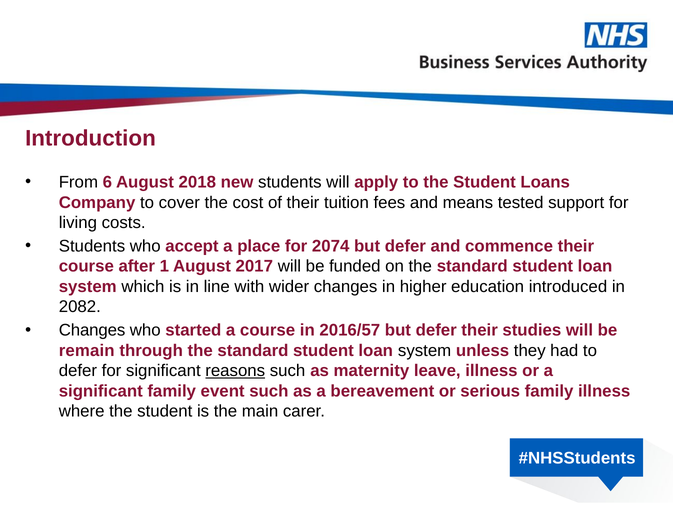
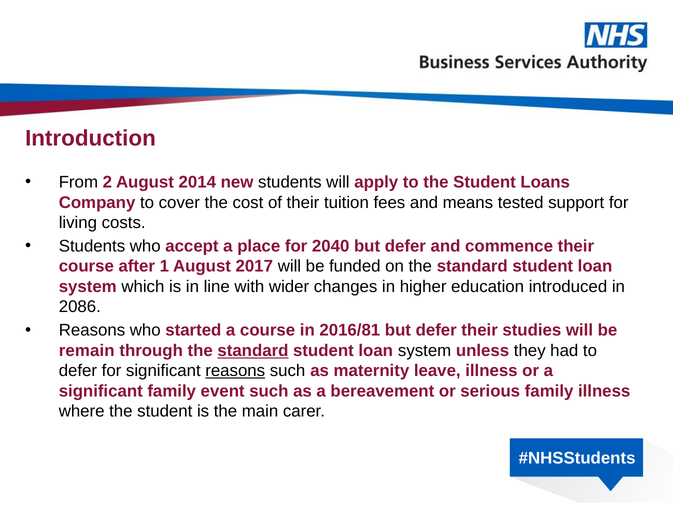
6: 6 -> 2 (107, 182)
2018: 2018 -> 2014 (197, 182)
2074: 2074 -> 2040 (331, 246)
2082: 2082 -> 2086 (80, 307)
Changes: Changes -> Reasons (92, 330)
2016/57: 2016/57 -> 2016/81 (350, 330)
standard underline: none -> present (253, 350)
